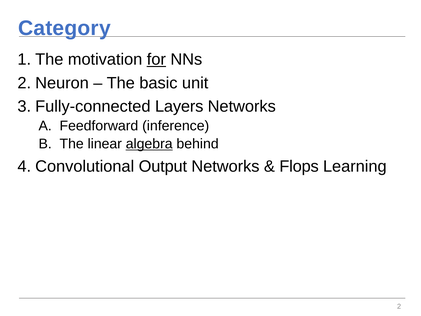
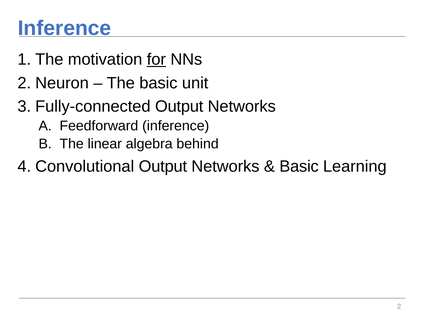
Category: Category -> Inference (65, 28)
Fully-connected Layers: Layers -> Output (179, 106)
algebra underline: present -> none (149, 144)
Flops: Flops -> Basic (299, 166)
